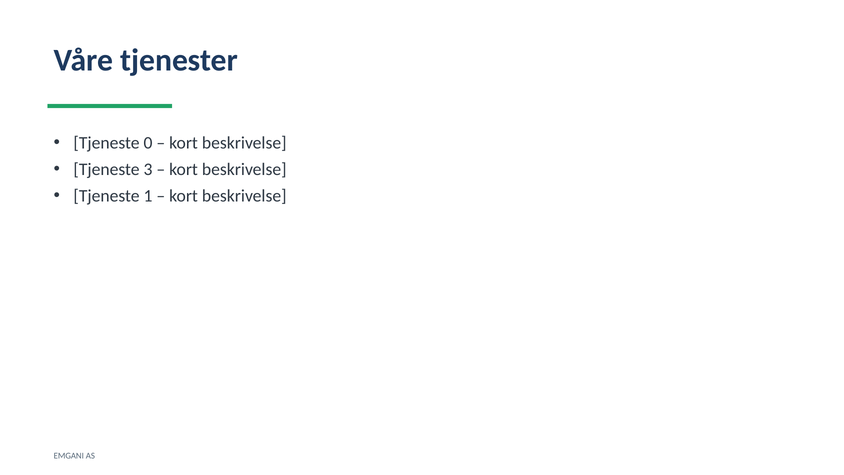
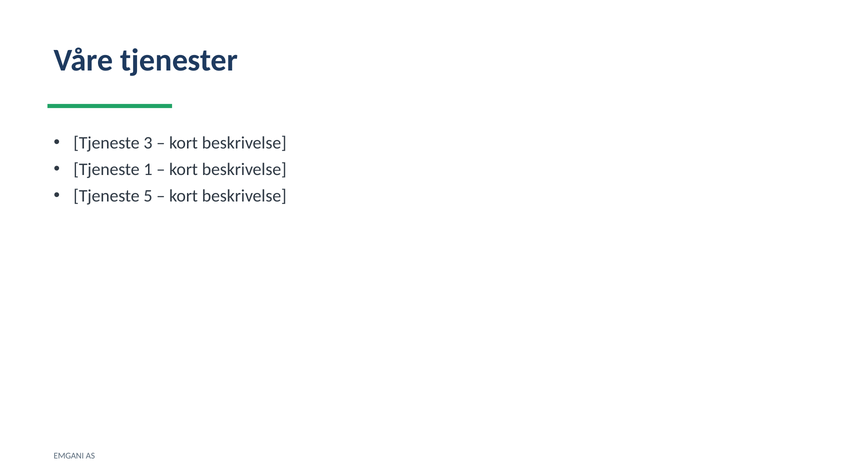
0: 0 -> 3 (148, 143)
3: 3 -> 1 (148, 169)
1: 1 -> 5 (148, 196)
